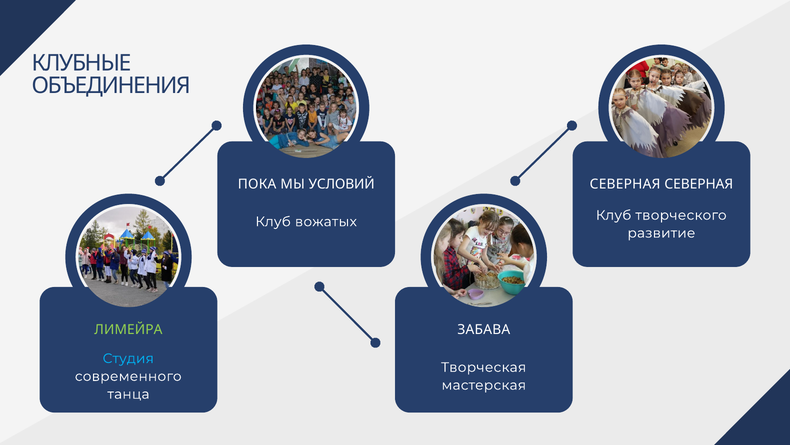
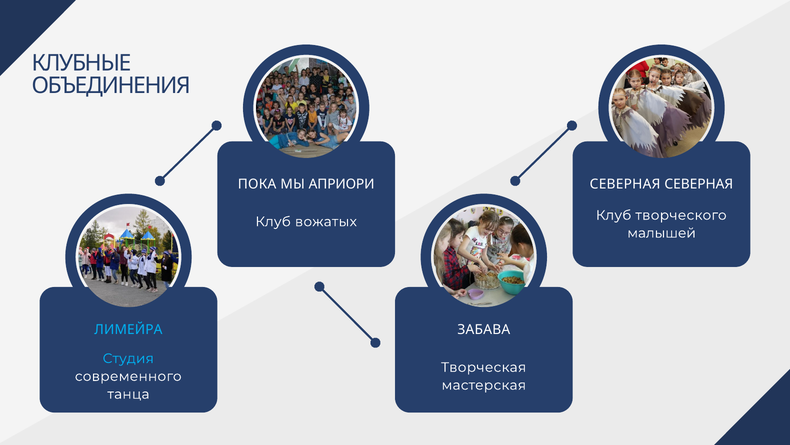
УСЛОВИЙ: УСЛОВИЙ -> АПРИОРИ (342, 184)
развитие: развитие -> малышей (662, 233)
ЛИМЕЙРА colour: light green -> light blue (128, 329)
